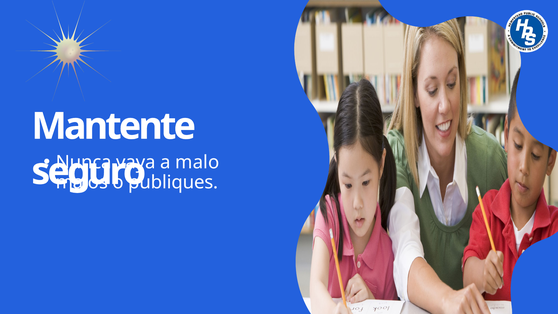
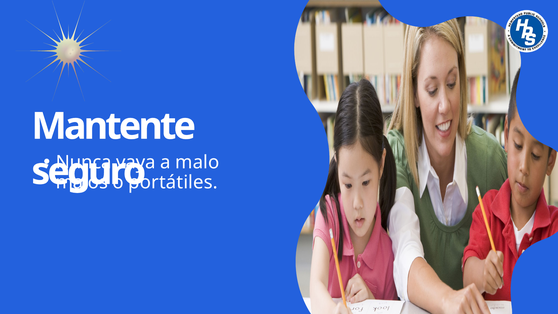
publiques: publiques -> portátiles (173, 182)
